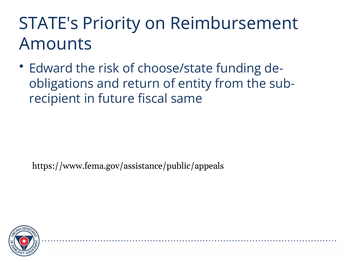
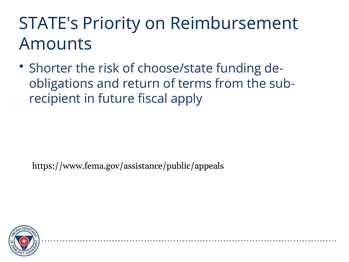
Edward: Edward -> Shorter (51, 68)
entity: entity -> terms (195, 84)
same: same -> apply (187, 99)
